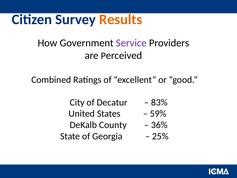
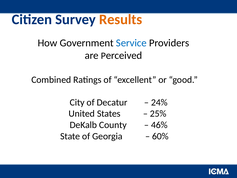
Service colour: purple -> blue (131, 43)
83%: 83% -> 24% (159, 102)
59%: 59% -> 25% (158, 114)
36%: 36% -> 46% (159, 125)
25%: 25% -> 60% (160, 136)
